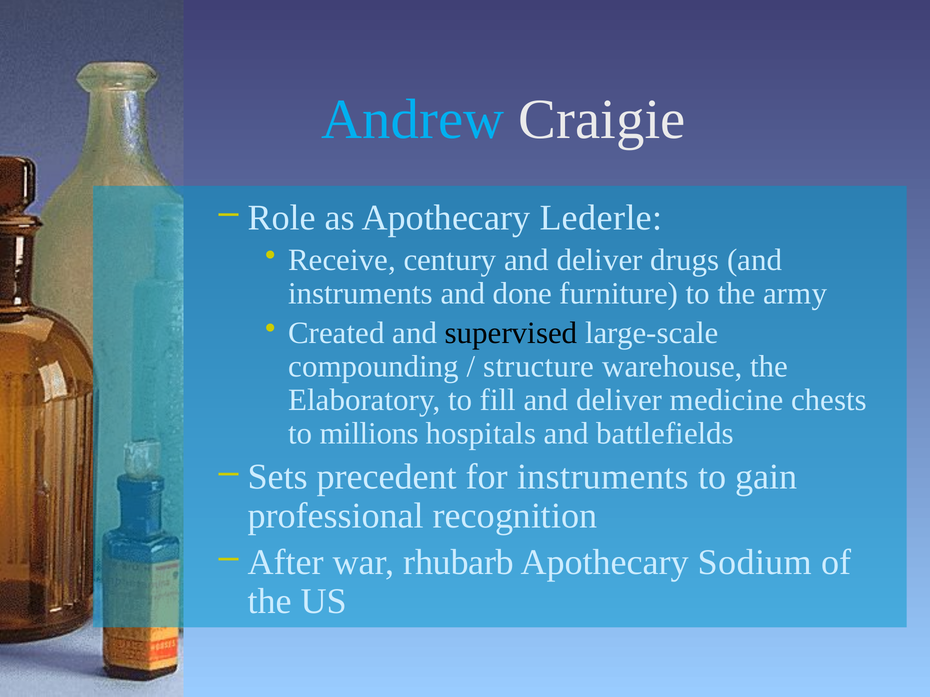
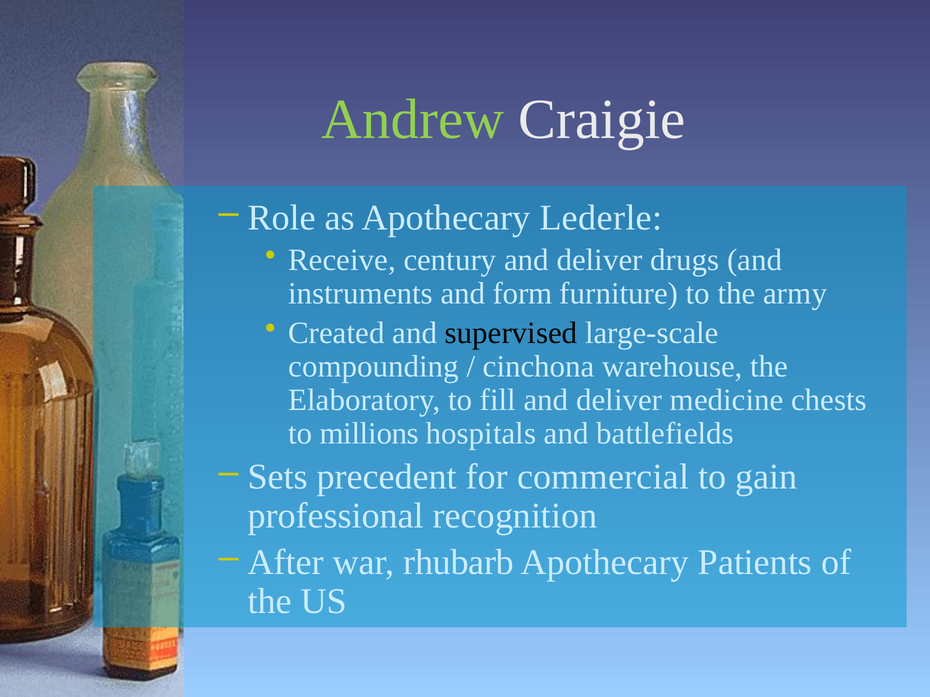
Andrew colour: light blue -> light green (413, 120)
done: done -> form (523, 294)
structure: structure -> cinchona (539, 367)
for instruments: instruments -> commercial (603, 477)
Sodium: Sodium -> Patients (755, 563)
